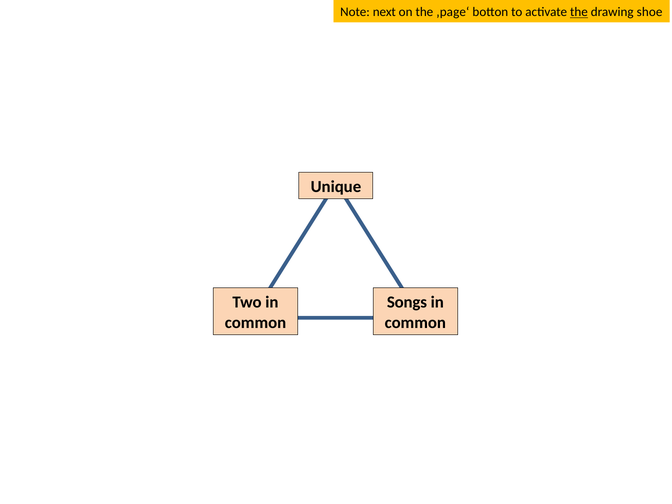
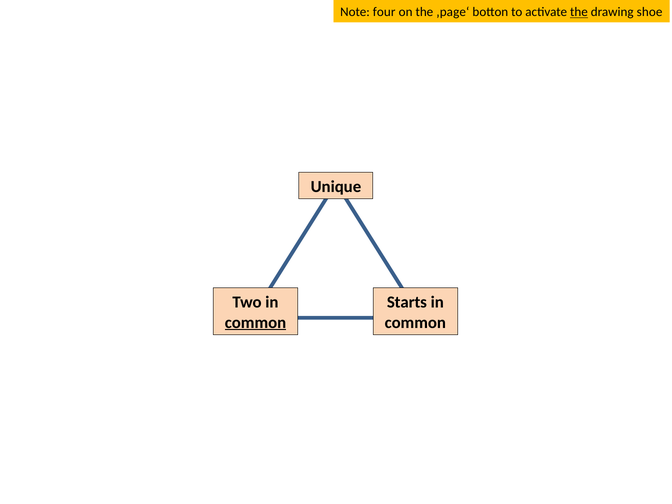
next: next -> four (384, 12)
Songs: Songs -> Starts (407, 302)
common underline: none -> present (256, 322)
